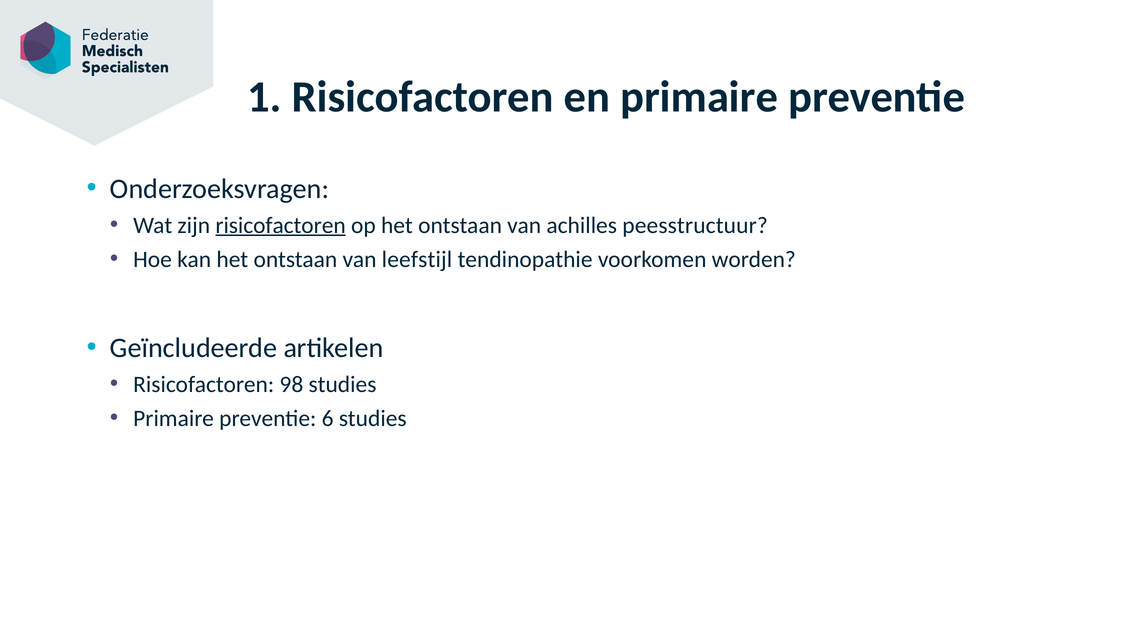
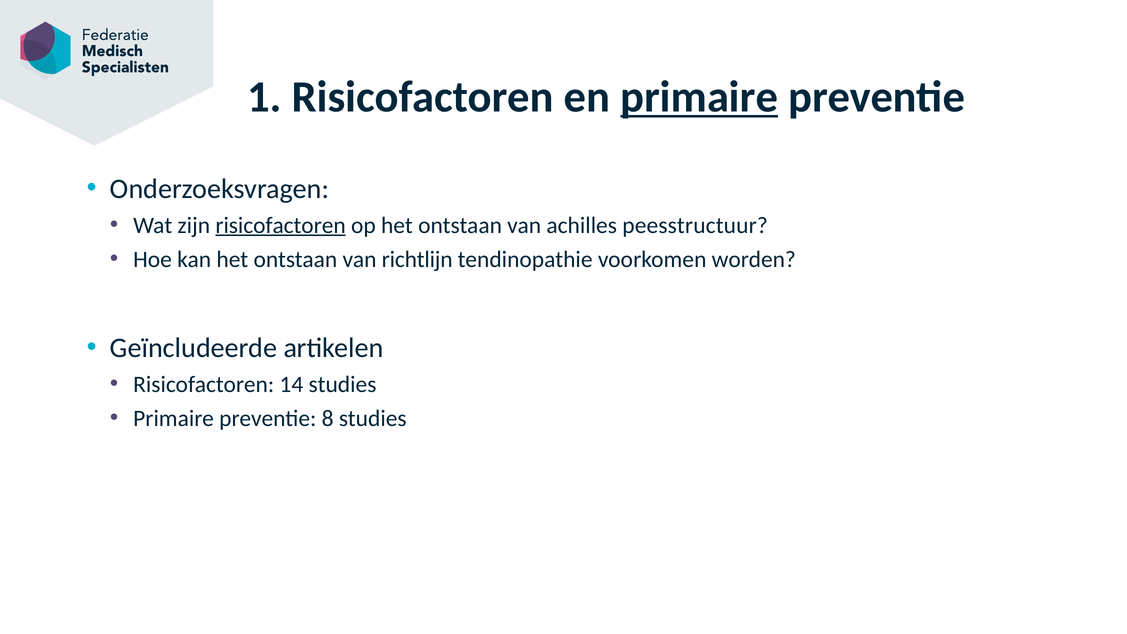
primaire underline: none -> present (699, 97)
leefstijl: leefstijl -> richtlijn (417, 259)
98: 98 -> 14 (291, 384)
6: 6 -> 8 (328, 418)
